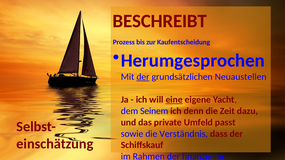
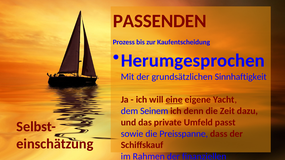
BESCHREIBT: BESCHREIBT -> PASSENDEN (160, 21)
der underline: present -> none (143, 77)
Neuaustellen: Neuaustellen -> Sinnhaftigkeit (241, 77)
Verständnis: Verständnis -> Preisspanne (184, 134)
